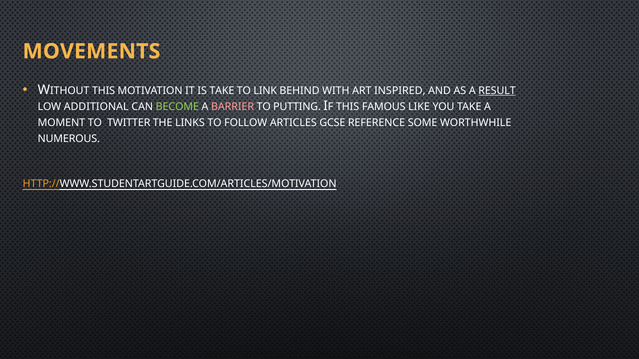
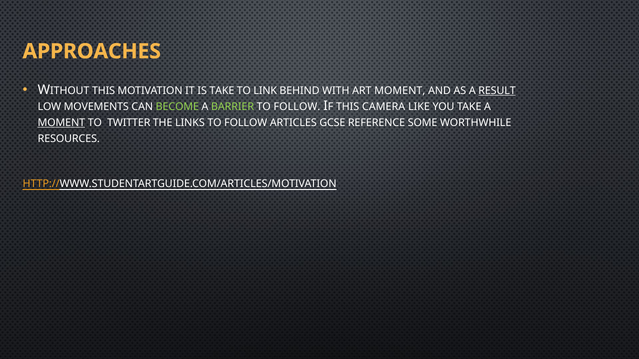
MOVEMENTS: MOVEMENTS -> APPROACHES (92, 51)
ART INSPIRED: INSPIRED -> MOMENT (400, 91)
ADDITIONAL: ADDITIONAL -> MOVEMENTS (96, 107)
BARRIER colour: pink -> light green (233, 107)
PUTTING: PUTTING -> FOLLOW (297, 107)
FAMOUS: FAMOUS -> CAMERA (384, 107)
MOMENT underline: none -> present (61, 123)
NUMEROUS: NUMEROUS -> RESOURCES (69, 139)
